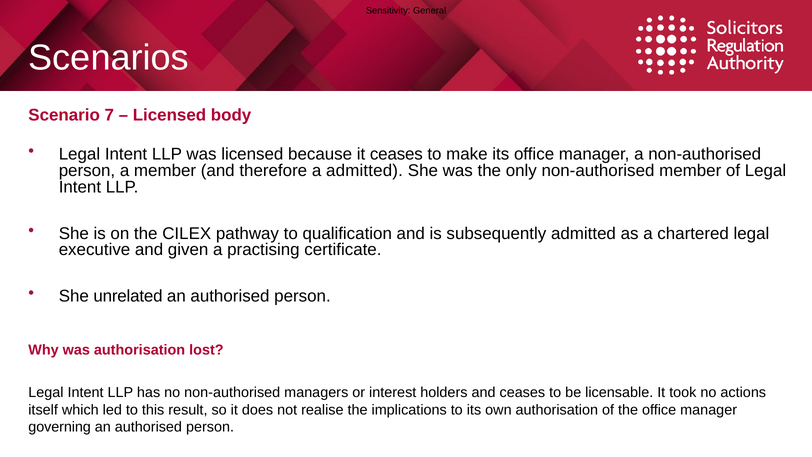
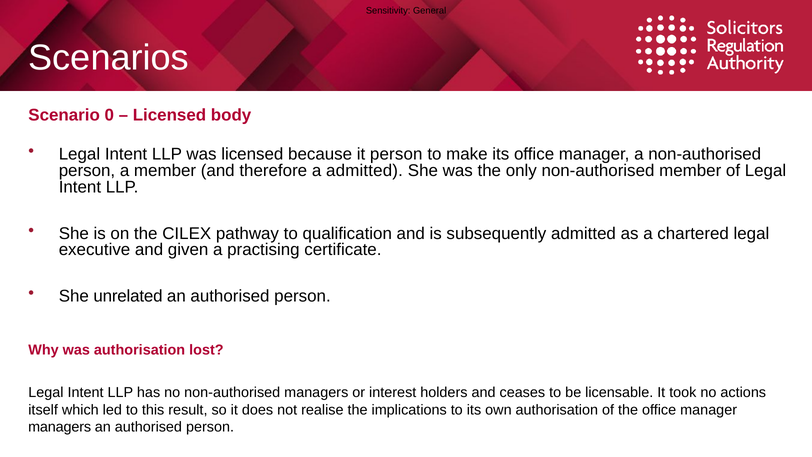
7: 7 -> 0 (109, 115)
it ceases: ceases -> person (396, 154)
governing: governing -> managers (60, 427)
